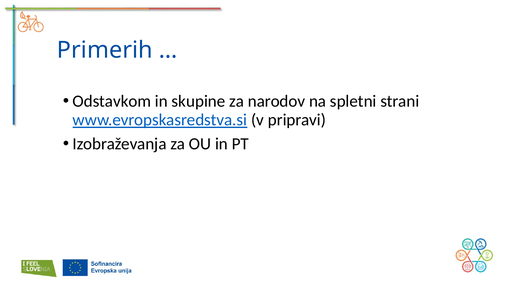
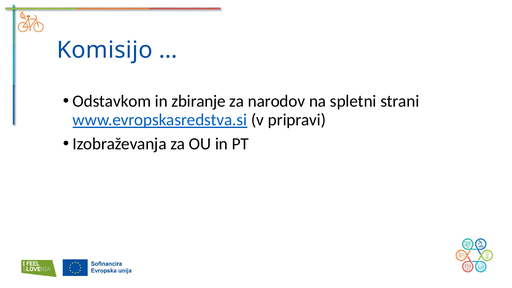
Primerih: Primerih -> Komisijo (105, 50)
skupine: skupine -> zbiranje (199, 101)
